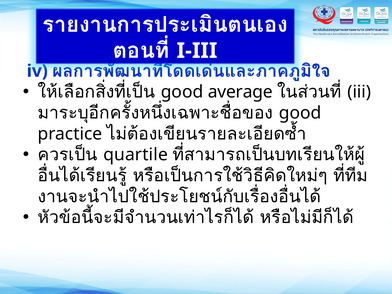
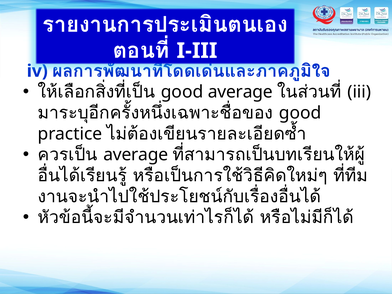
quartile: quartile -> average (136, 155)
